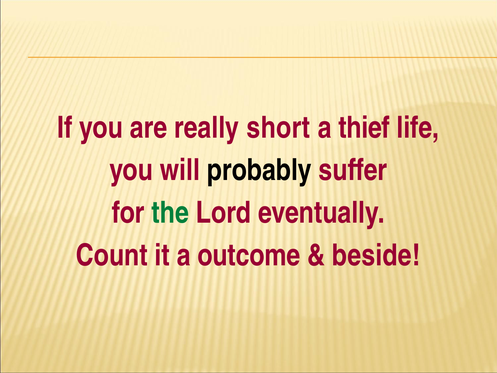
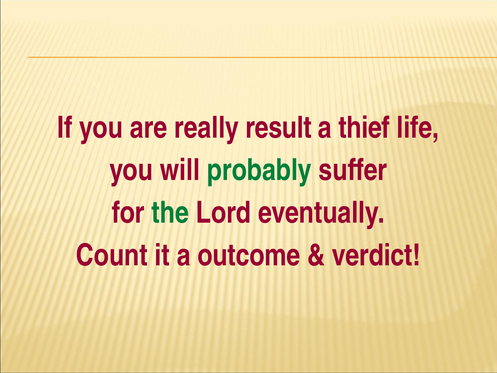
short: short -> result (279, 128)
probably colour: black -> green (259, 170)
beside: beside -> verdict (376, 255)
